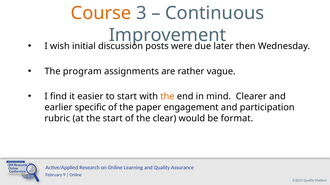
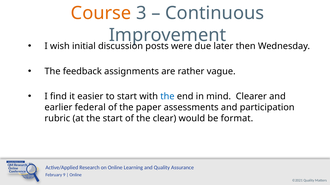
program: program -> feedback (82, 71)
the colour: orange -> blue (167, 97)
specific: specific -> federal (90, 108)
engagement: engagement -> assessments (191, 108)
